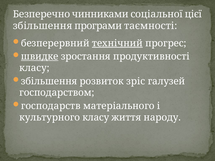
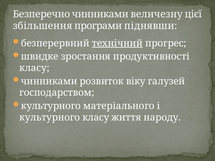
соціальної: соціальної -> величезну (157, 14)
таємності: таємності -> піднявши (151, 26)
швидке underline: present -> none (40, 57)
збільшення: збільшення -> чинниками (49, 81)
зріс: зріс -> віку (136, 81)
господарств: господарств -> культурного (51, 106)
